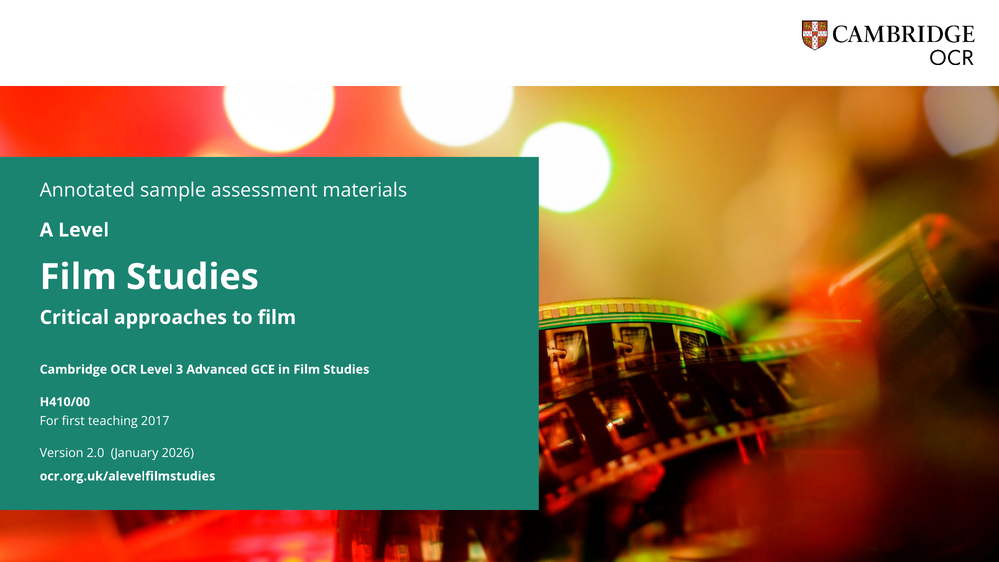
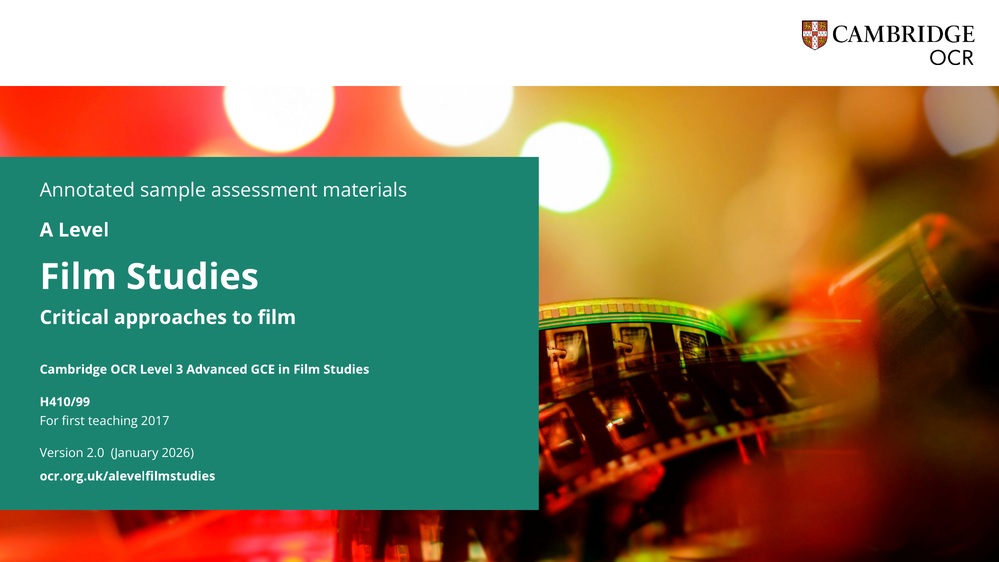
H410/00: H410/00 -> H410/99 (65, 402)
